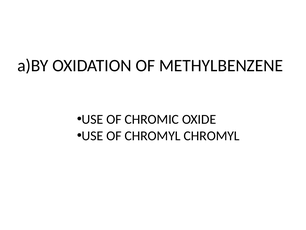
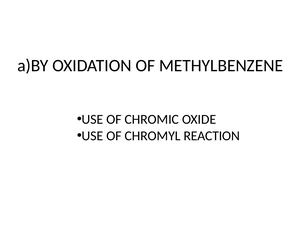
CHROMYL CHROMYL: CHROMYL -> REACTION (212, 136)
